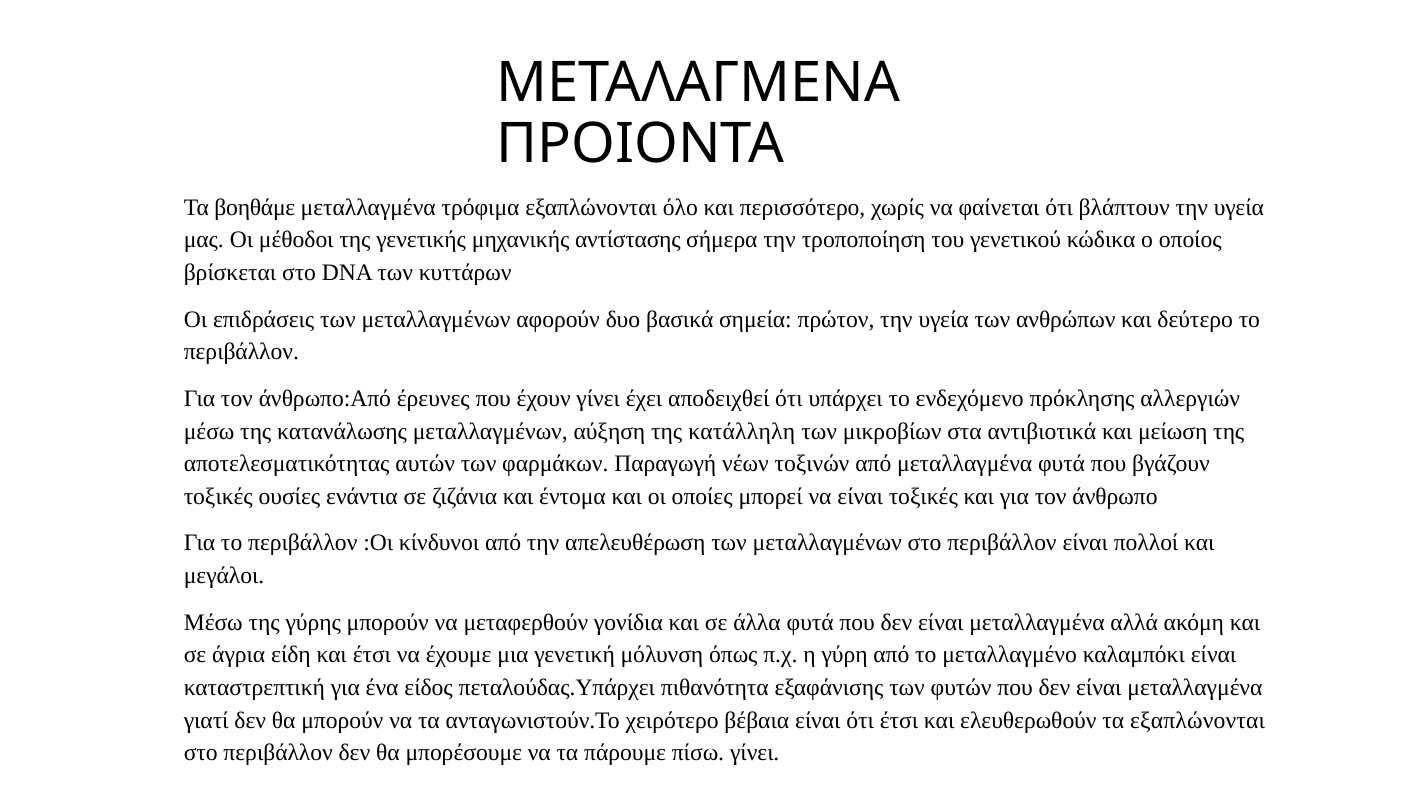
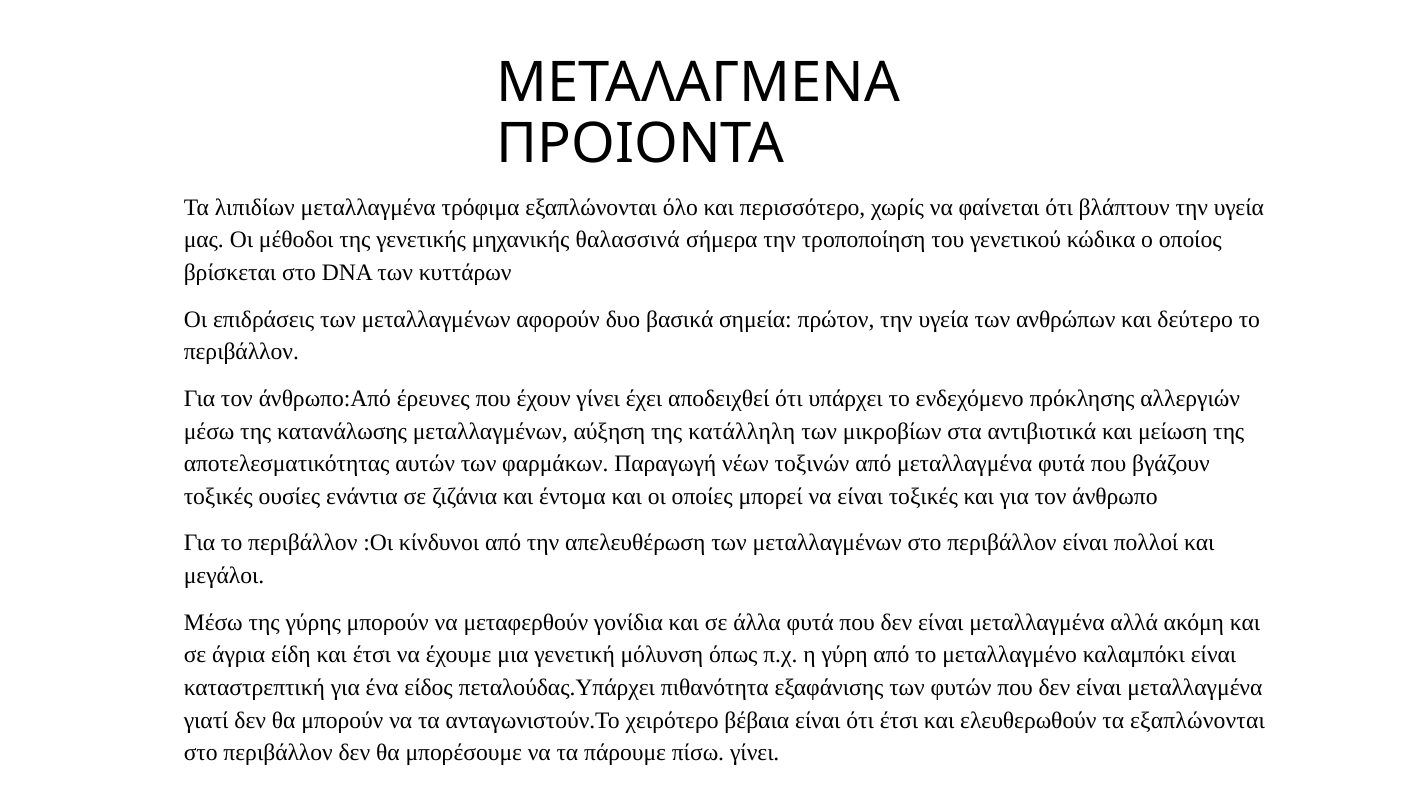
βοηθάμε: βοηθάμε -> λιπιδίων (255, 208)
αντίστασης: αντίστασης -> θαλασσινά (628, 240)
